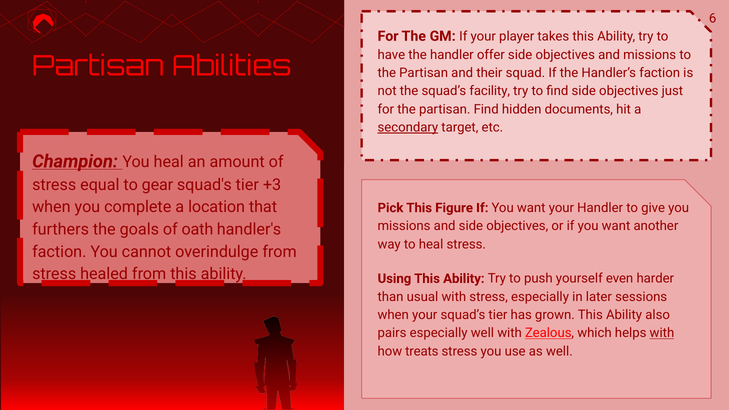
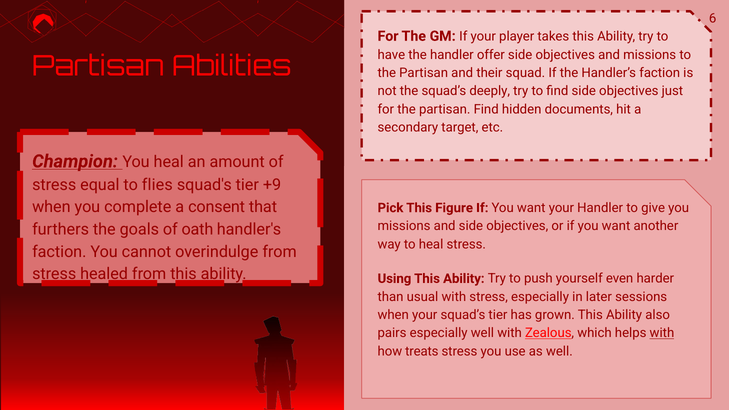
facility: facility -> deeply (490, 91)
secondary underline: present -> none (408, 128)
gear: gear -> flies (157, 185)
+3: +3 -> +9 (272, 185)
location: location -> consent (217, 207)
